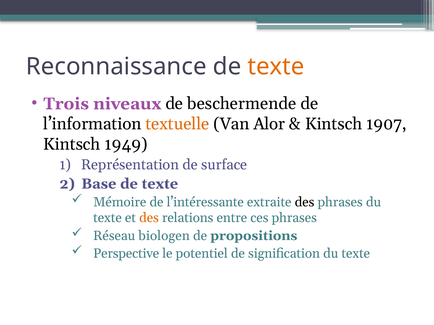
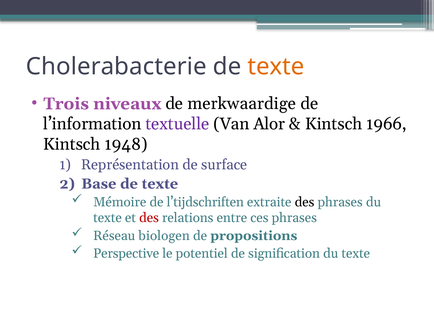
Reconnaissance: Reconnaissance -> Cholerabacterie (116, 67)
beschermende: beschermende -> merkwaardige (242, 104)
textuelle colour: orange -> purple (177, 124)
1907: 1907 -> 1966 (386, 124)
1949: 1949 -> 1948 (126, 144)
l’intéressante: l’intéressante -> l’tijdschriften (205, 202)
des colour: orange -> red (149, 218)
